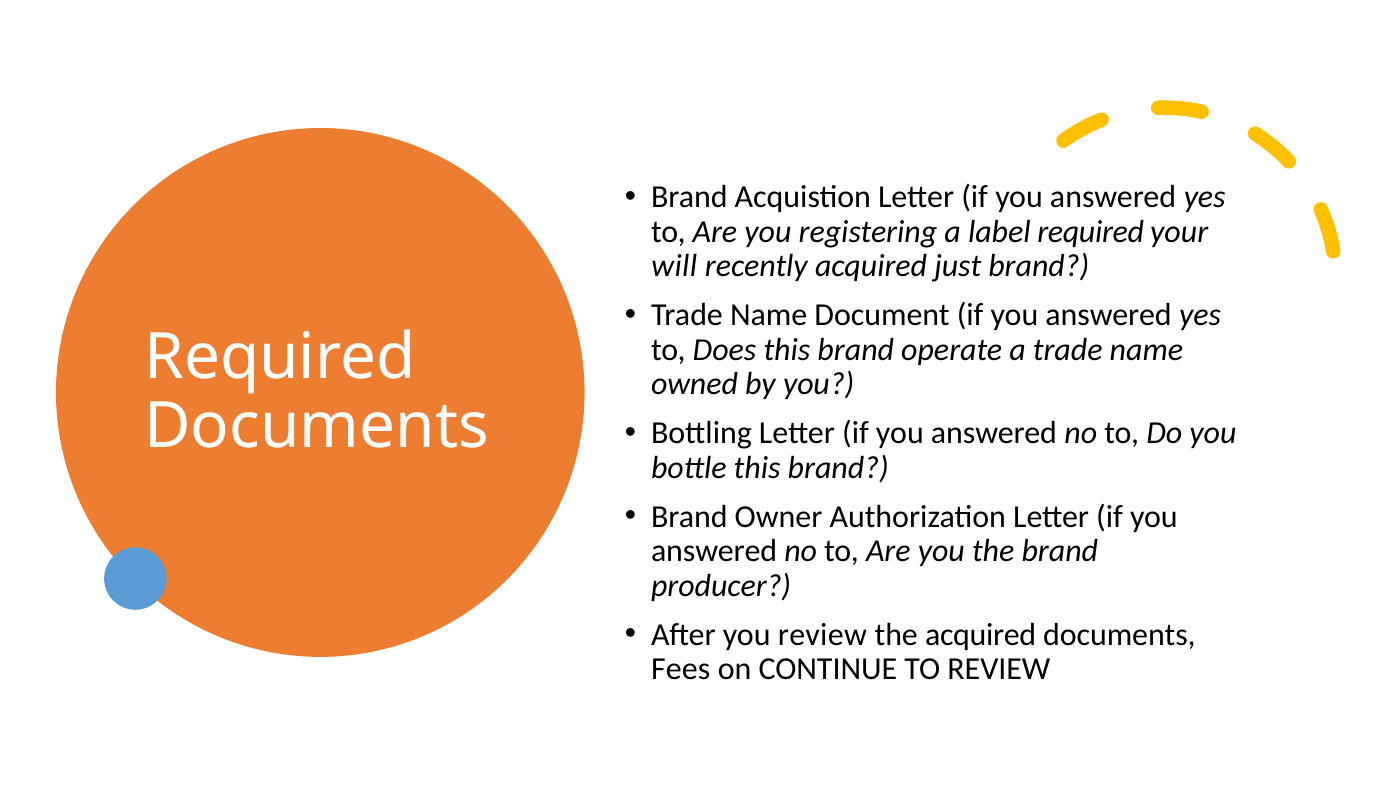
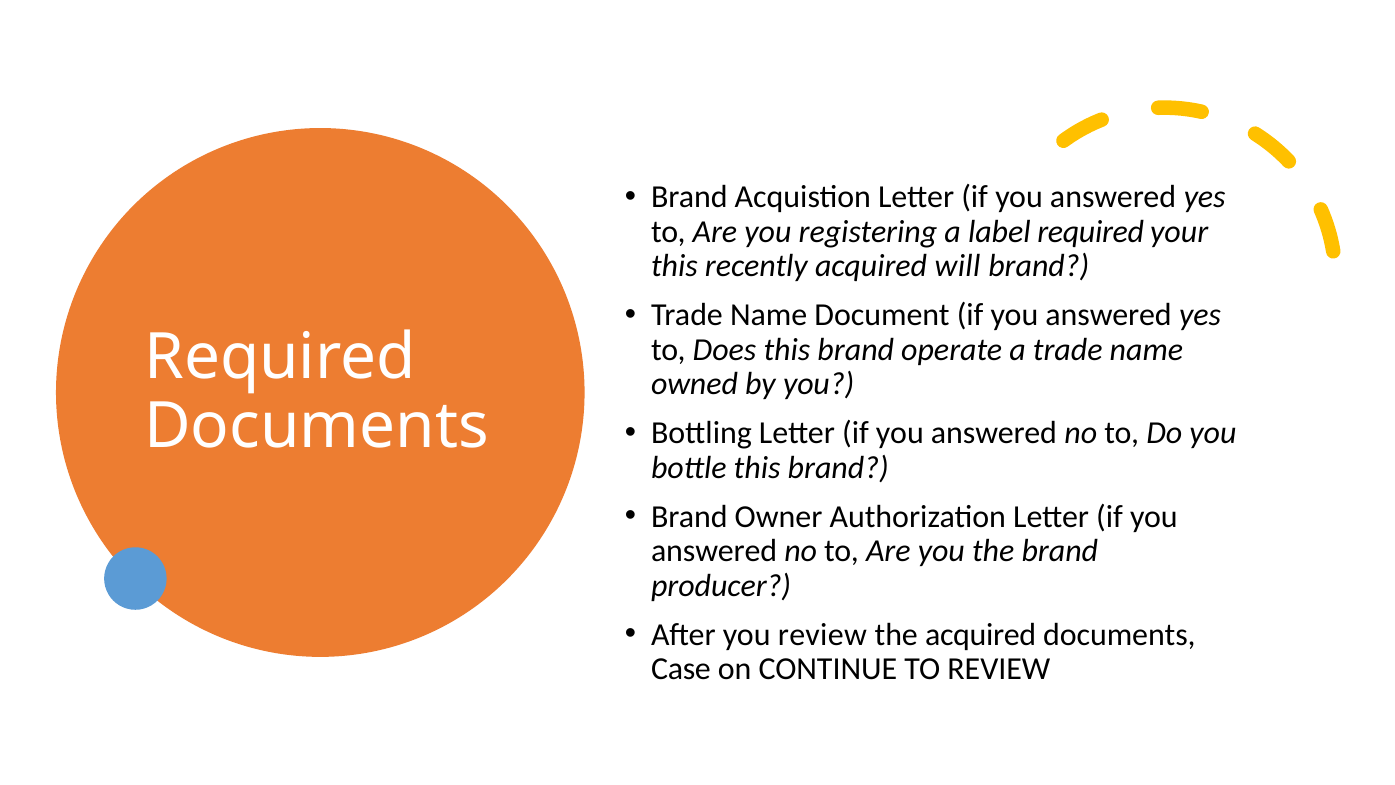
will: will -> this (674, 266)
just: just -> will (958, 266)
Fees: Fees -> Case (681, 669)
